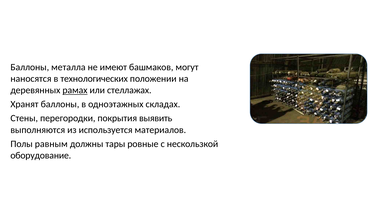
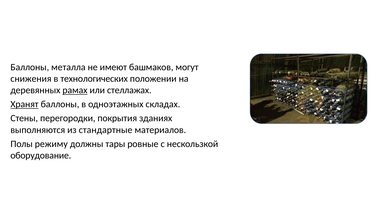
наносятся: наносятся -> снижения (31, 79)
Хранят underline: none -> present (25, 104)
выявить: выявить -> зданиях (156, 118)
используется: используется -> стандартные (106, 130)
равным: равным -> режиму (51, 144)
